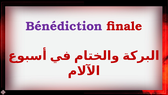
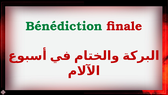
Bénédiction colour: purple -> green (64, 26)
